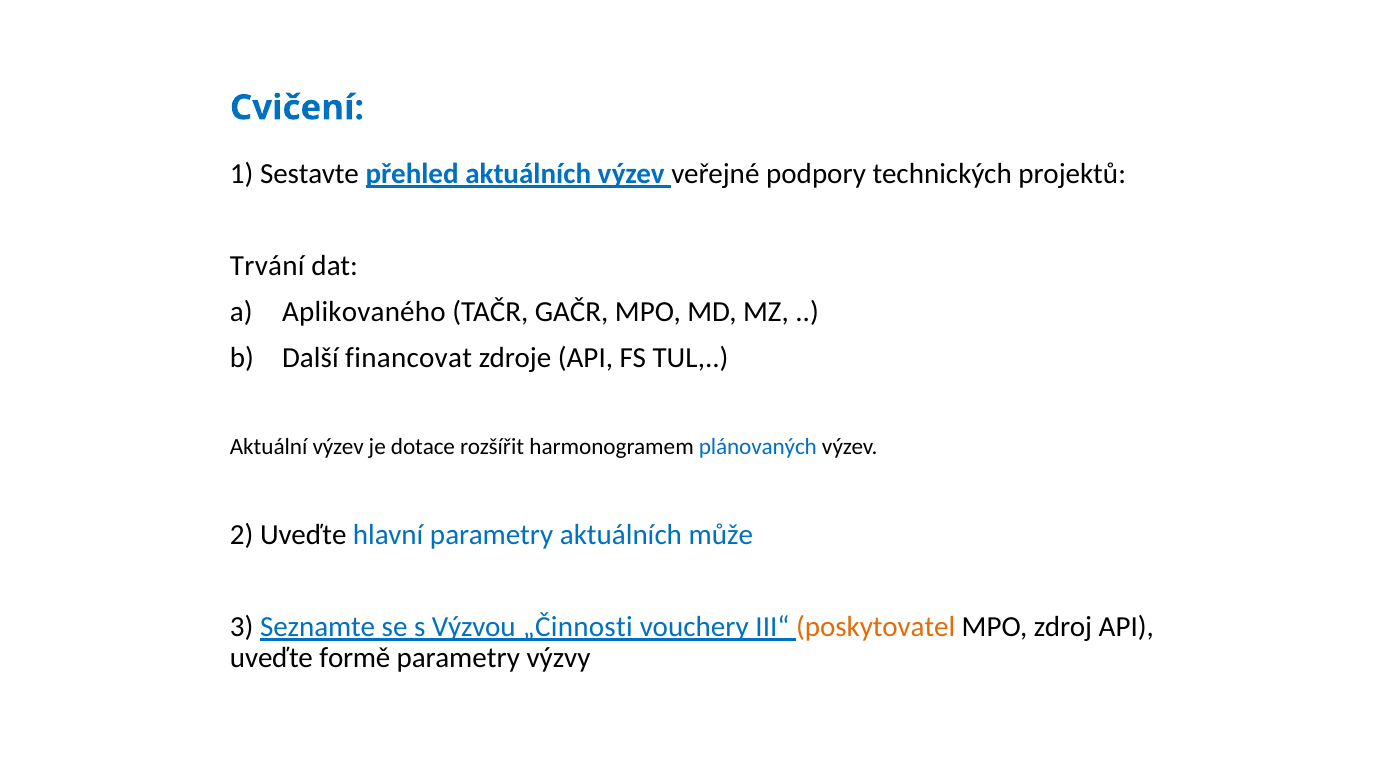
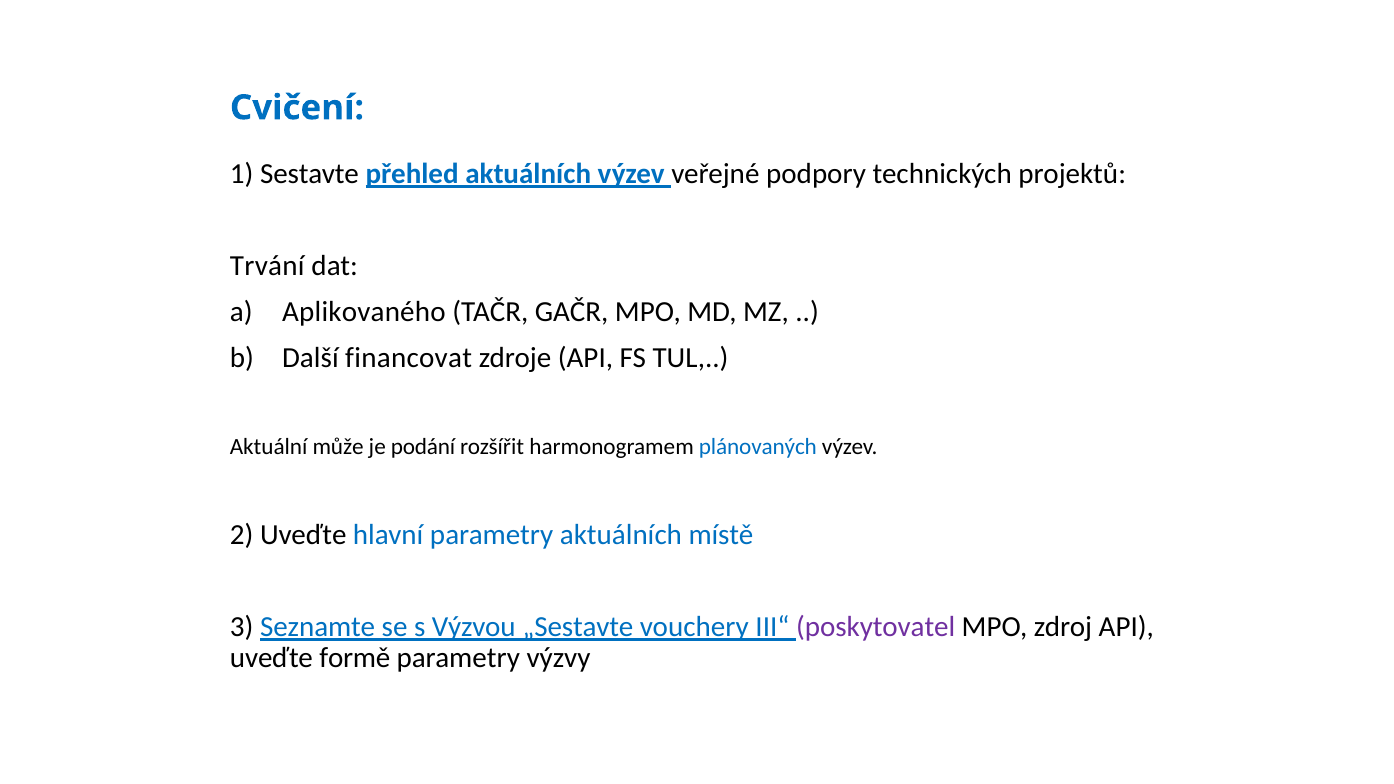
Aktuální výzev: výzev -> může (338, 447)
dotace: dotace -> podání (423, 447)
může: může -> místě (721, 535)
„Činnosti: „Činnosti -> „Sestavte (578, 627)
poskytovatel colour: orange -> purple (876, 627)
